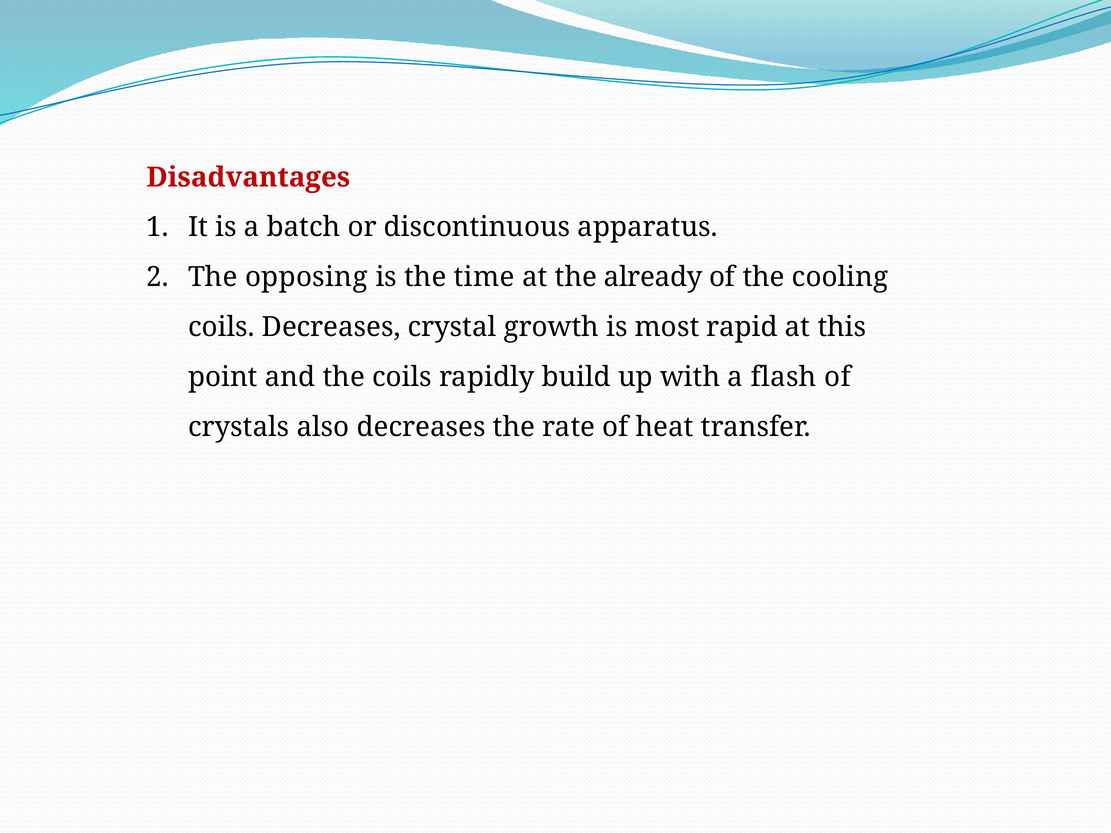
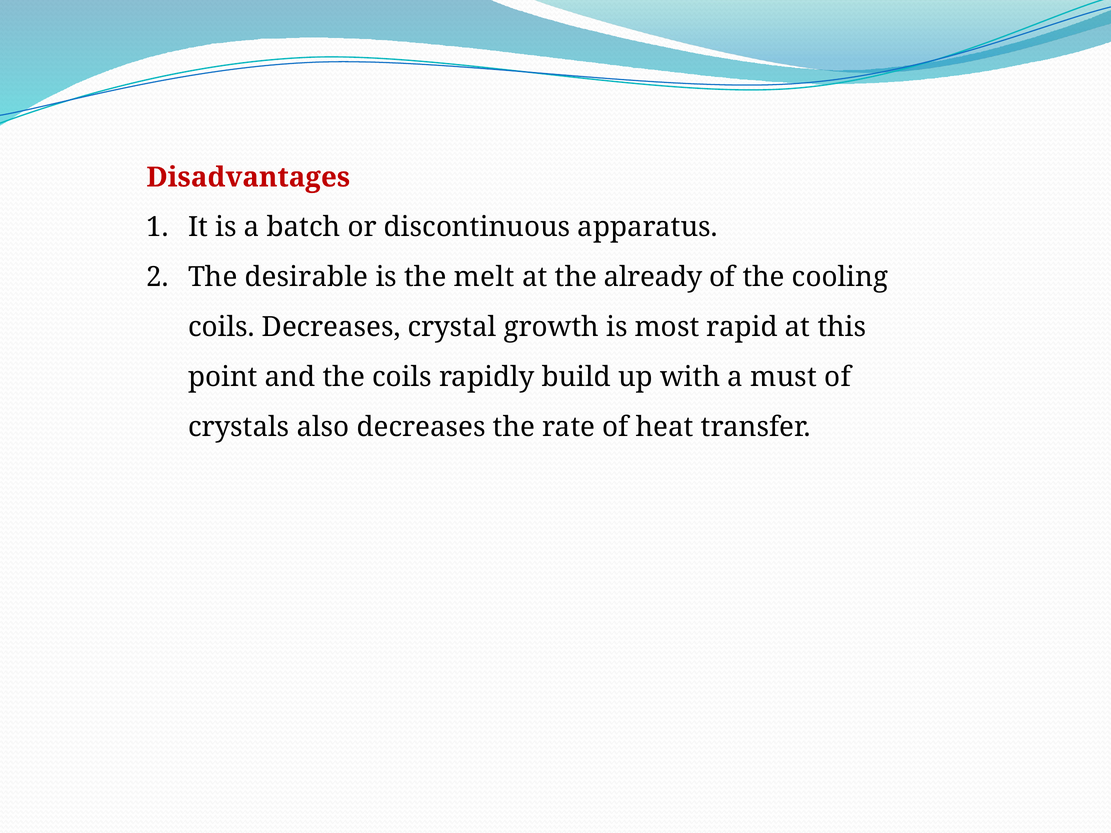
opposing: opposing -> desirable (306, 277)
time: time -> melt (484, 277)
flash: flash -> must (784, 377)
